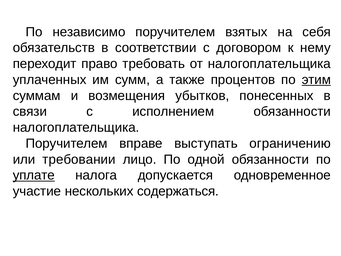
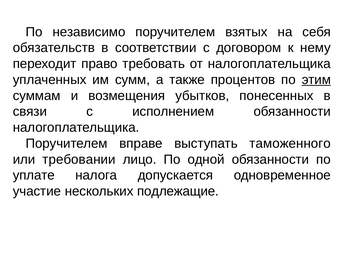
ограничению: ограничению -> таможенного (290, 143)
уплате underline: present -> none (34, 175)
содержаться: содержаться -> подлежащие (178, 191)
